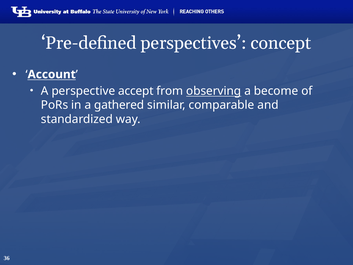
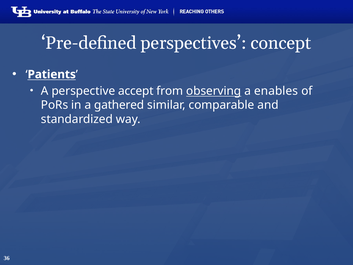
Account: Account -> Patients (52, 74)
become: become -> enables (276, 91)
